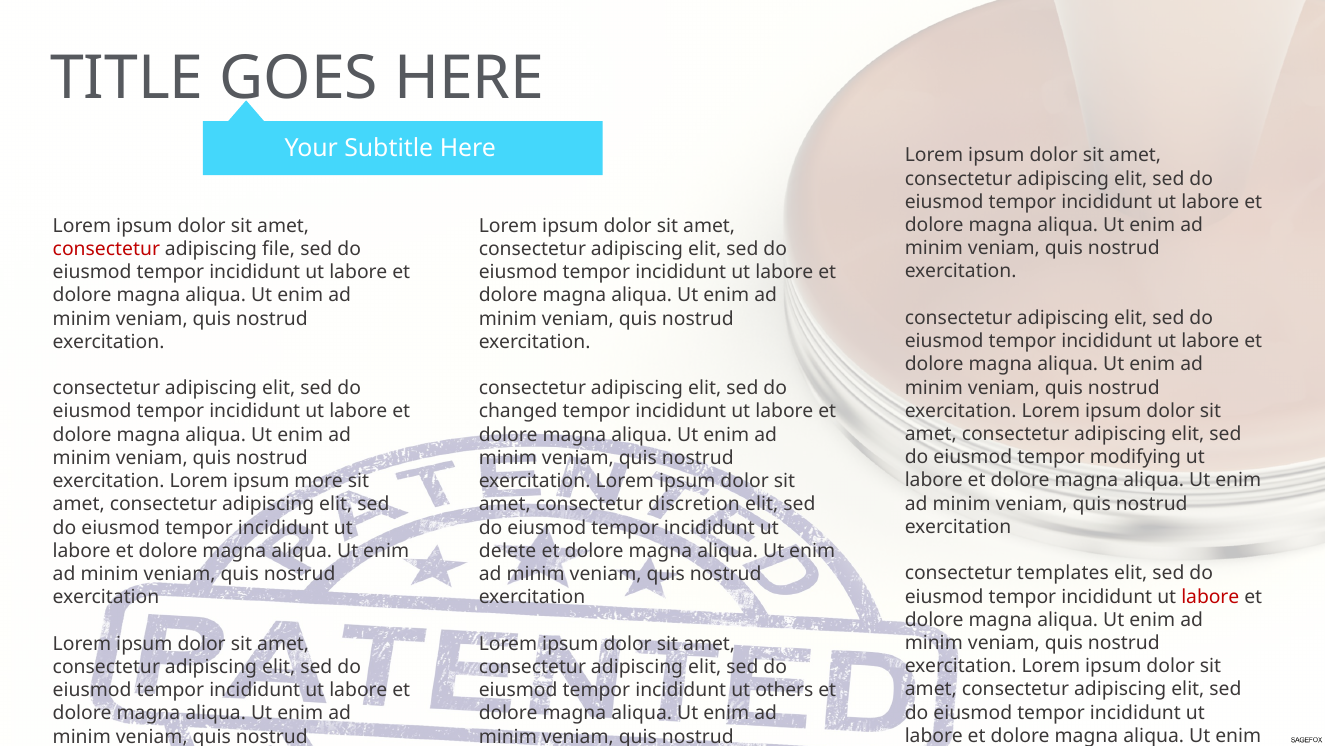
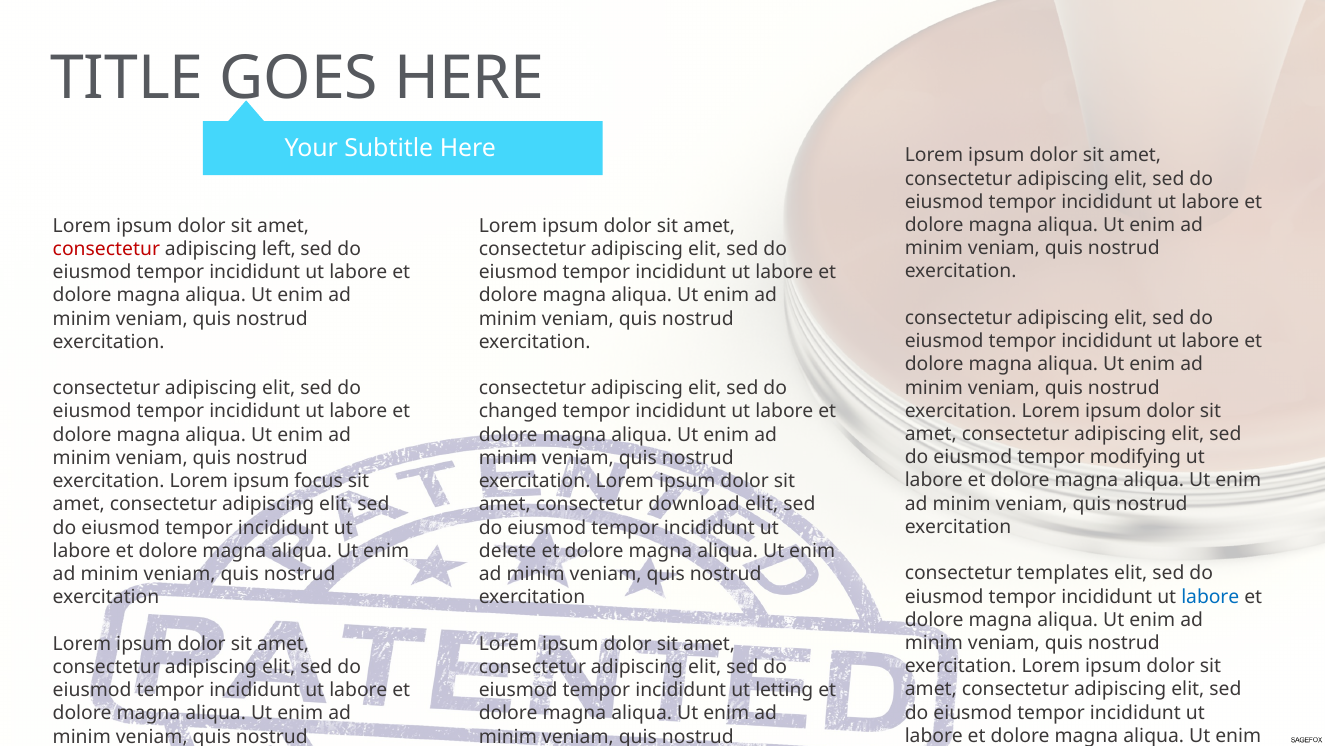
file: file -> left (279, 249)
more: more -> focus (319, 481)
discretion: discretion -> download (694, 504)
labore colour: red -> blue (1210, 596)
others: others -> letting (784, 690)
